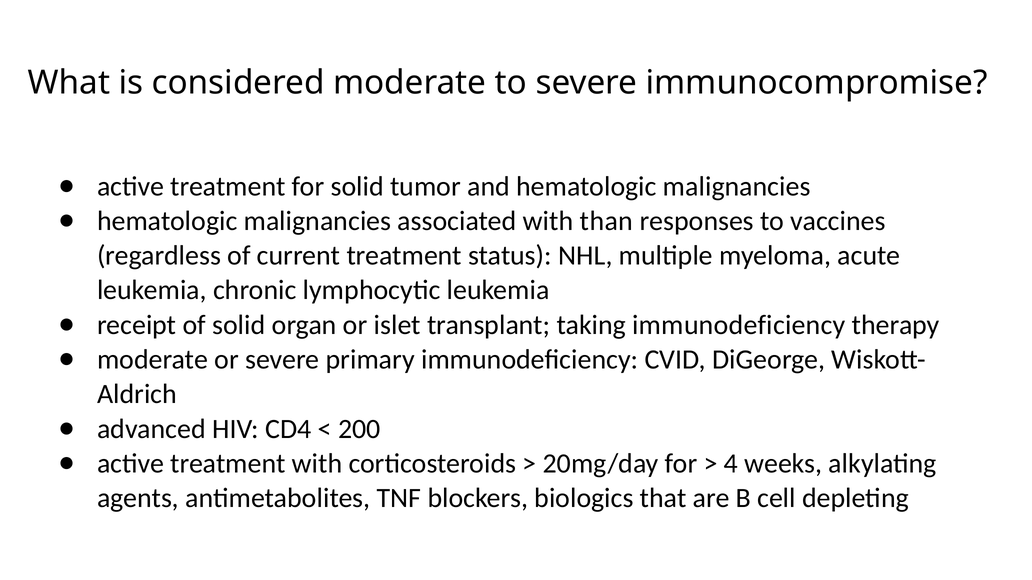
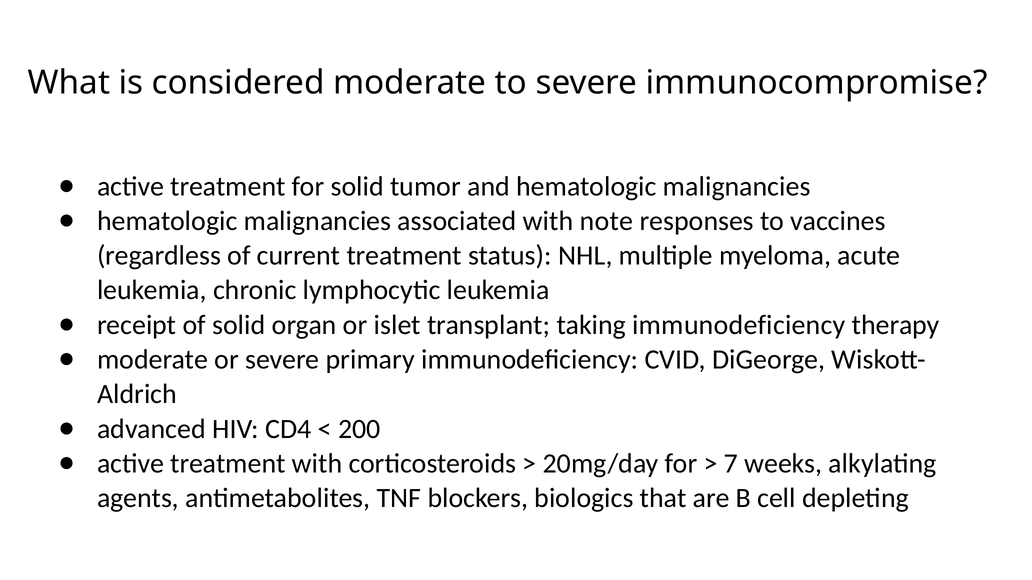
than: than -> note (606, 221)
4: 4 -> 7 (731, 464)
